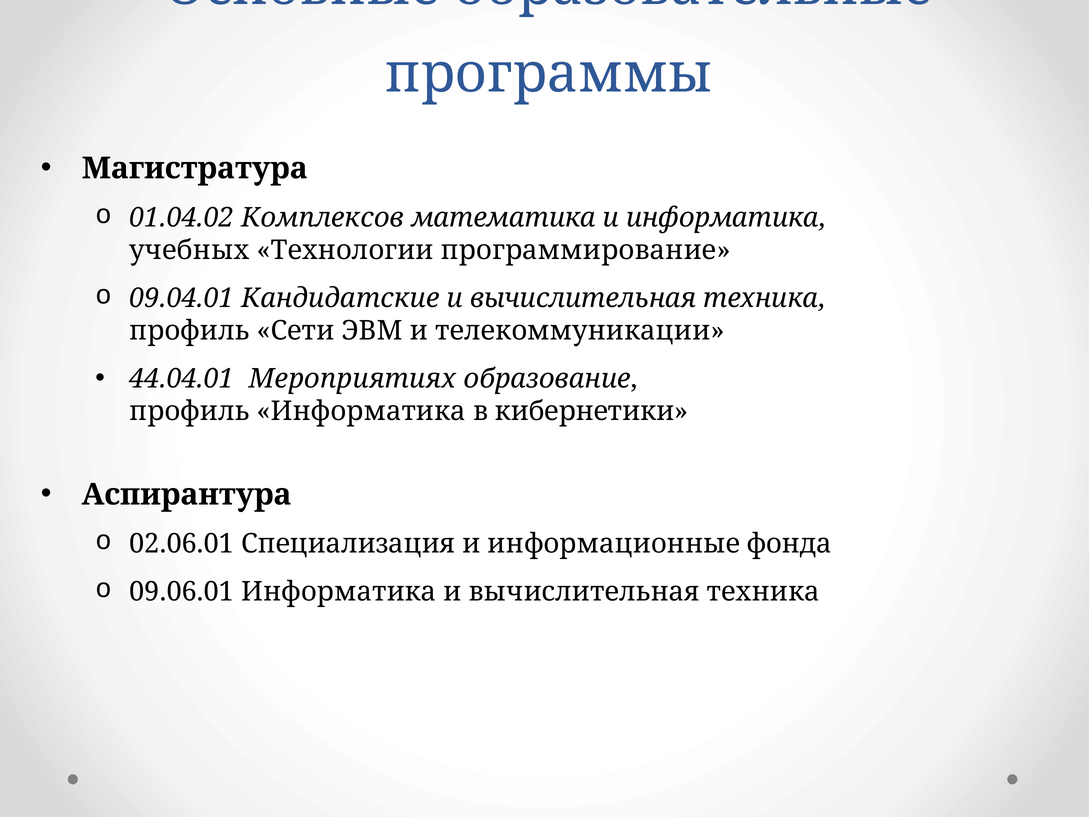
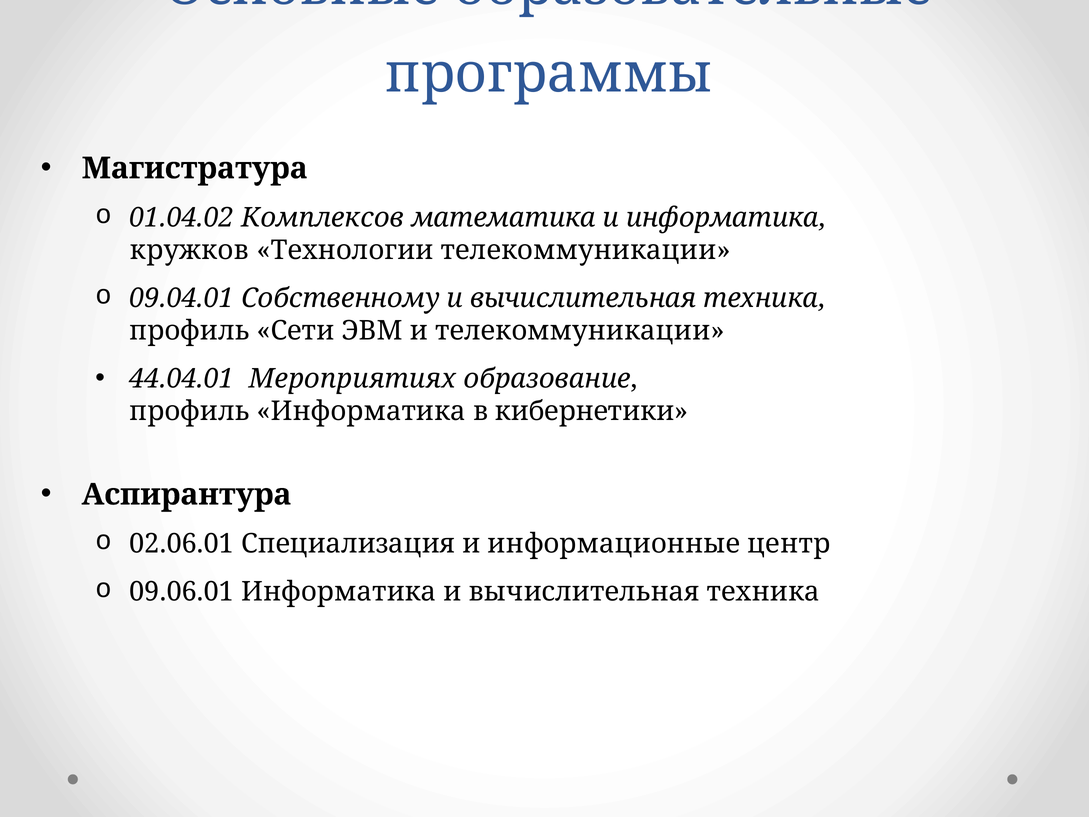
учебных: учебных -> кружков (189, 250)
Технологии программирование: программирование -> телекоммуникации (586, 250)
Кандидатские: Кандидатские -> Собственному (341, 298)
фонда: фонда -> центр (789, 544)
